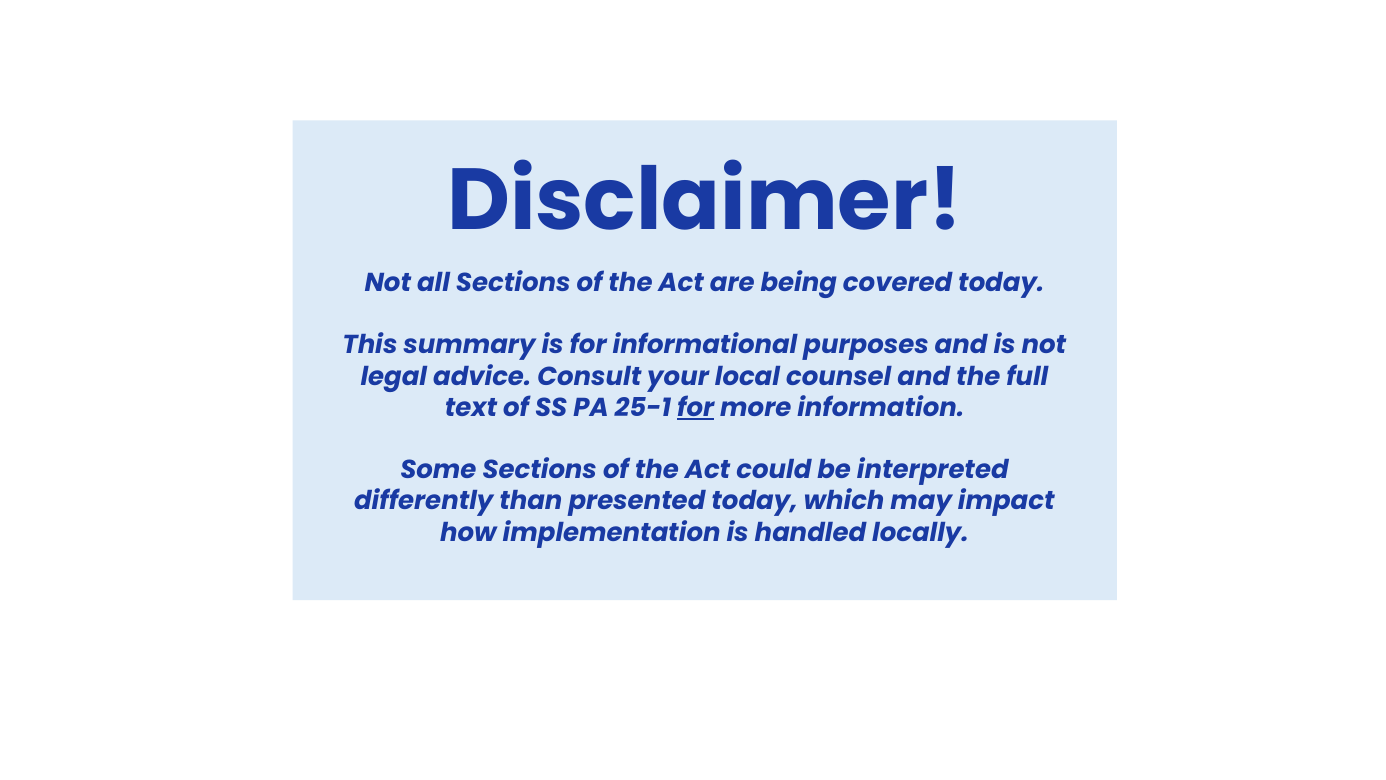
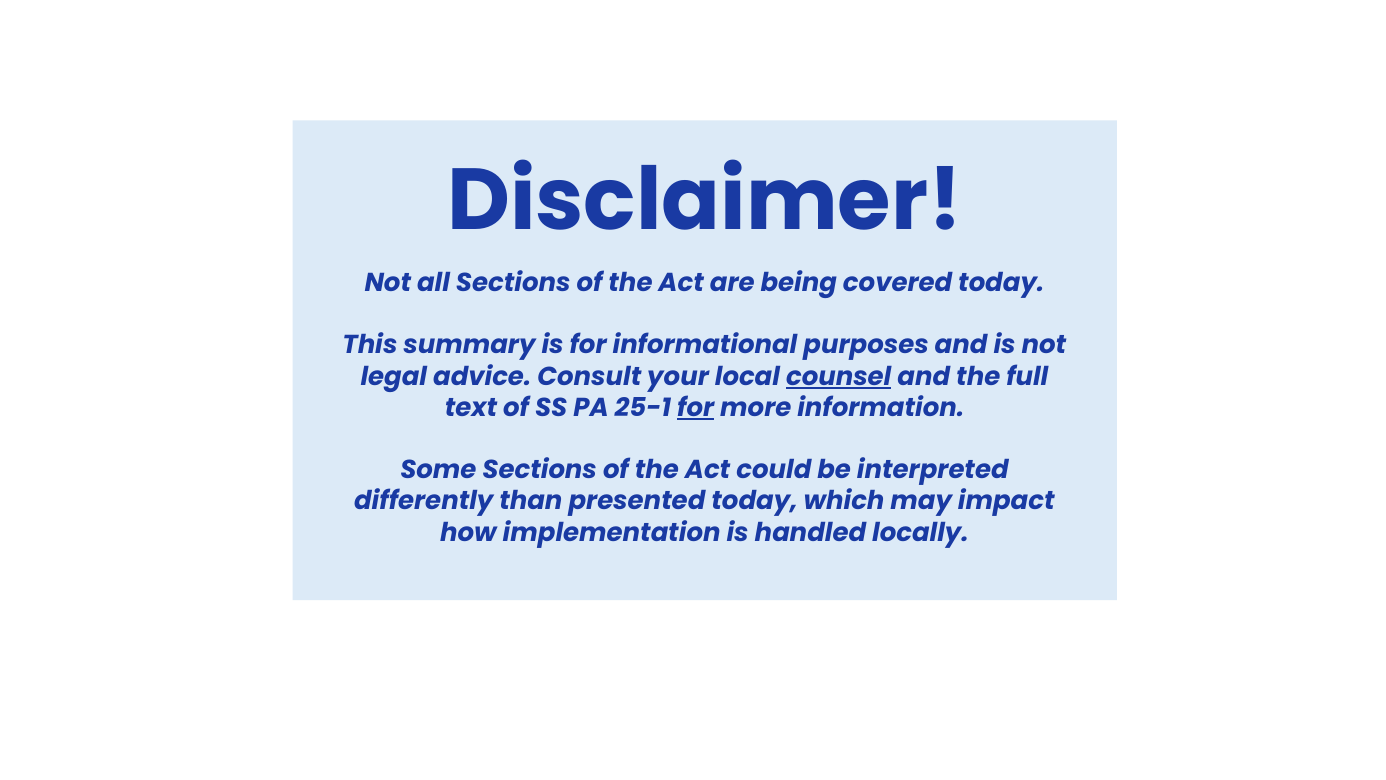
counsel underline: none -> present (839, 376)
